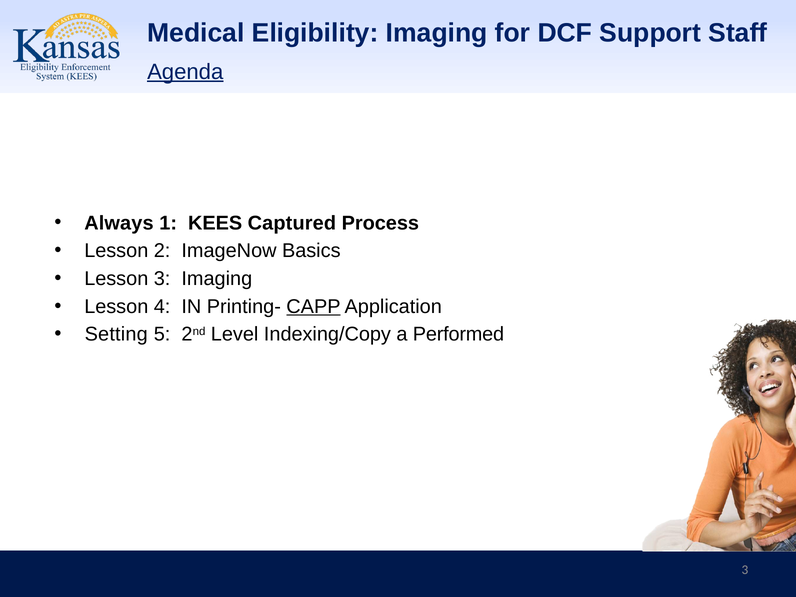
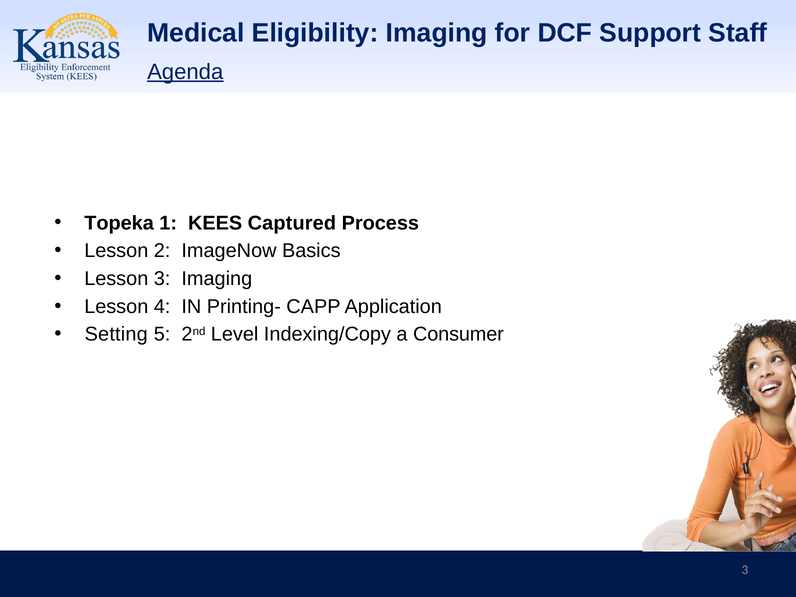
Always: Always -> Topeka (119, 223)
CAPP underline: present -> none (313, 307)
Performed: Performed -> Consumer (458, 334)
